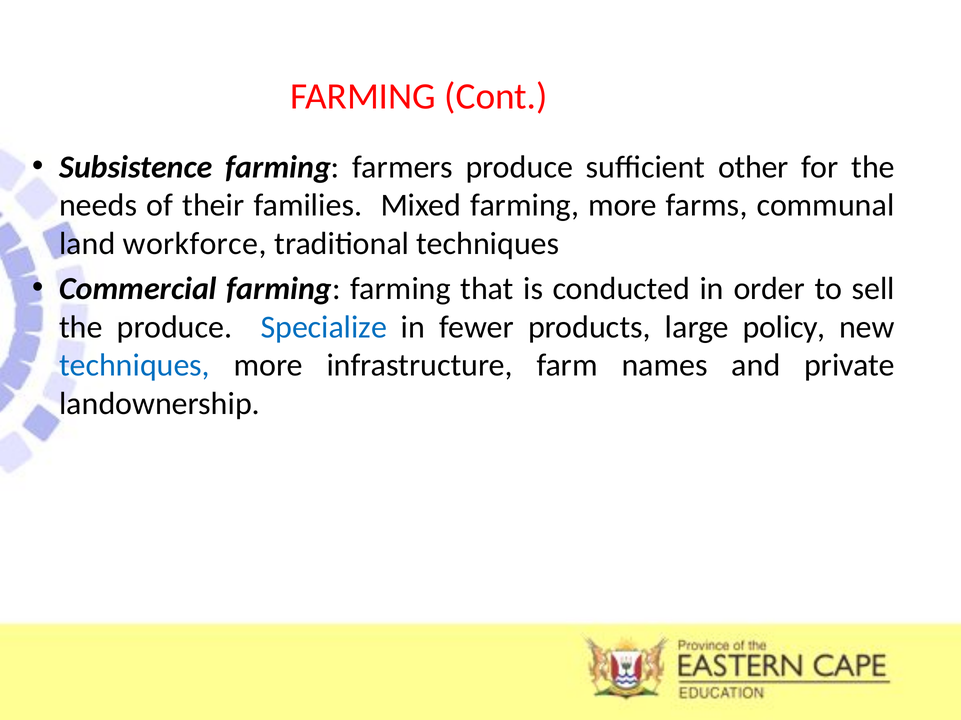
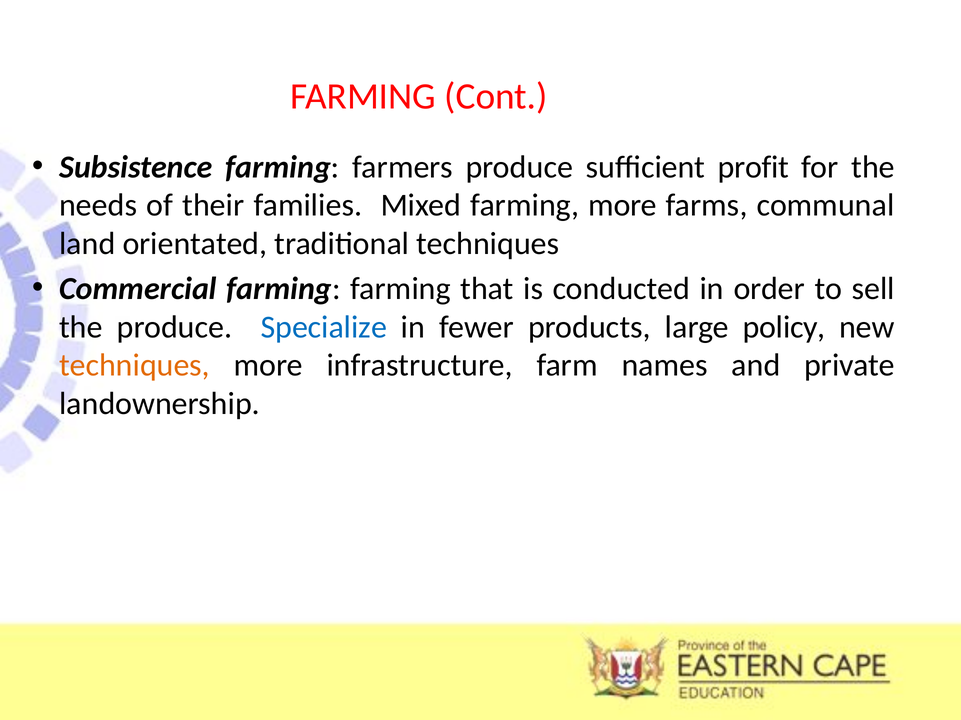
other: other -> profit (753, 167)
workforce: workforce -> orientated (195, 244)
techniques colour: blue -> orange (135, 366)
